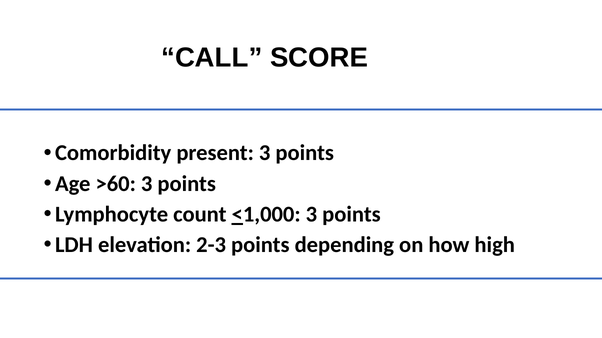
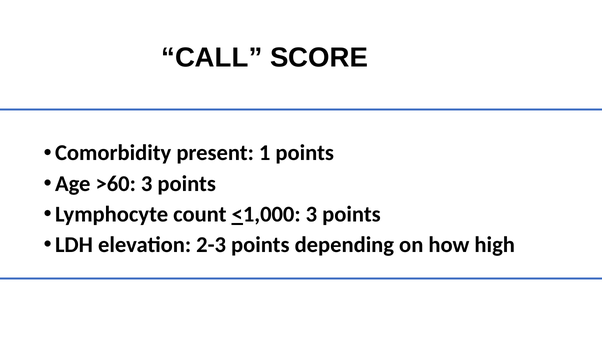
present 3: 3 -> 1 (265, 153)
